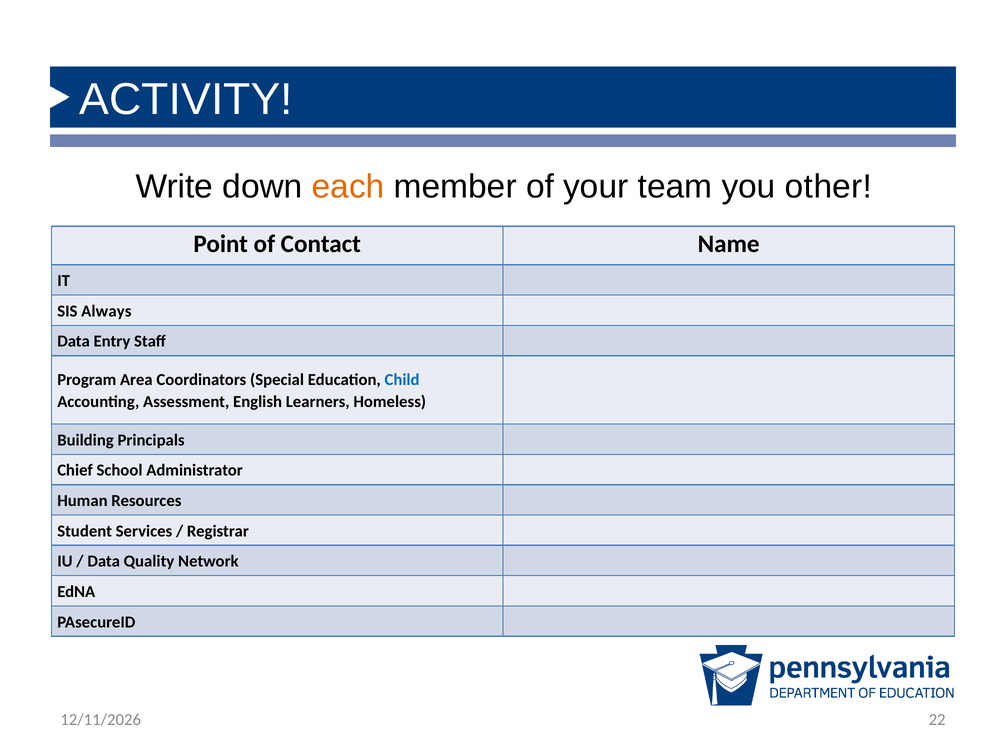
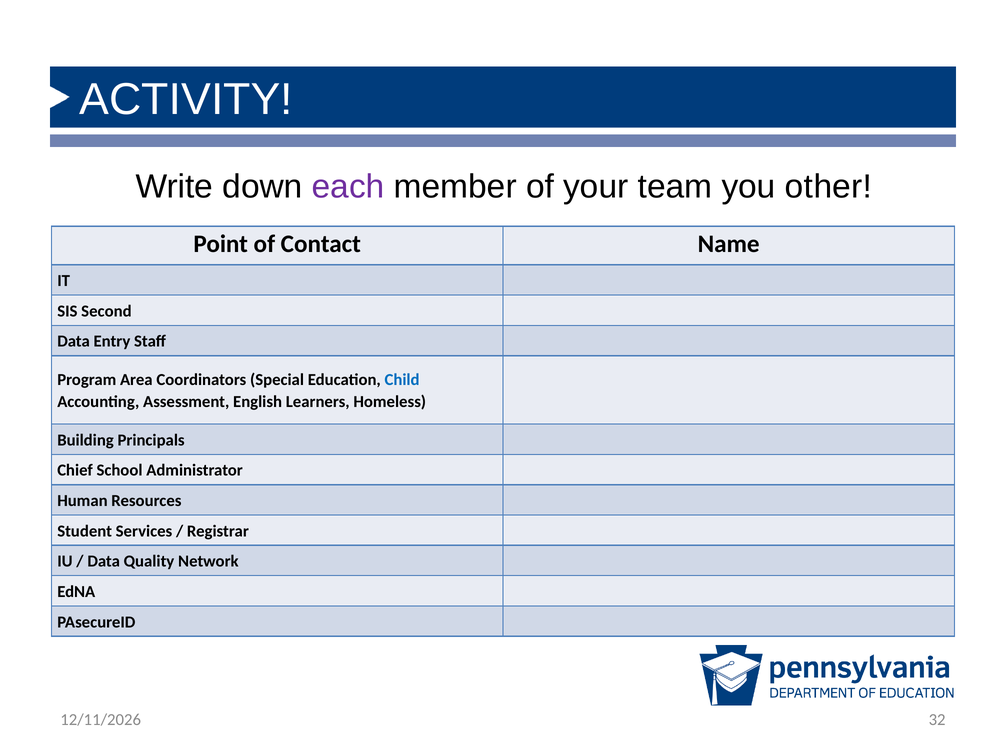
each colour: orange -> purple (348, 187)
Always: Always -> Second (106, 311)
22: 22 -> 32 (937, 720)
